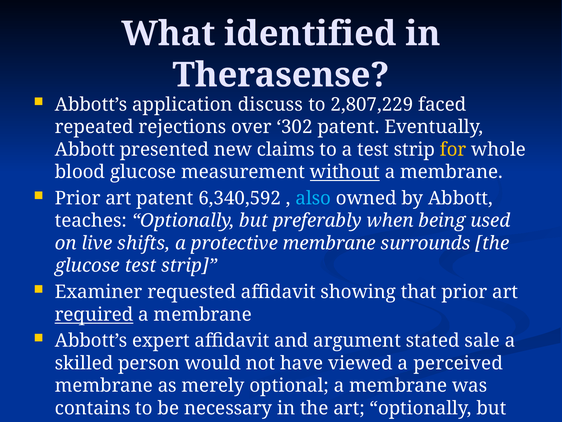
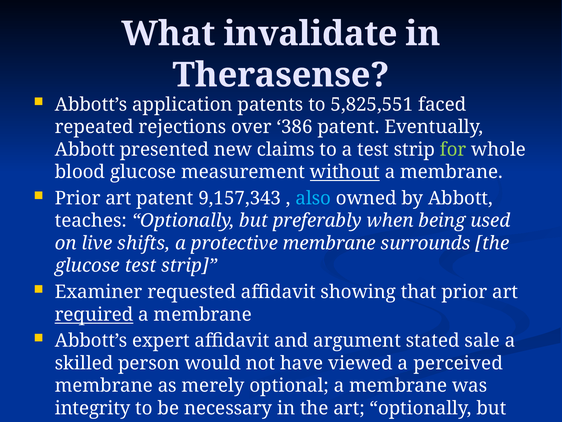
identified: identified -> invalidate (310, 34)
discuss: discuss -> patents (270, 104)
2,807,229: 2,807,229 -> 5,825,551 (372, 104)
302: 302 -> 386 (295, 127)
for colour: yellow -> light green (453, 149)
6,340,592: 6,340,592 -> 9,157,343 (240, 198)
contains: contains -> integrity (93, 408)
